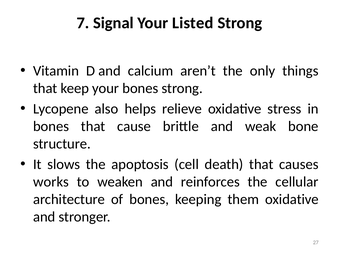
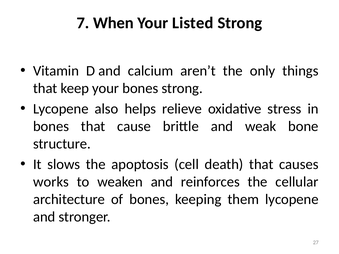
Signal: Signal -> When (113, 23)
them oxidative: oxidative -> lycopene (292, 200)
